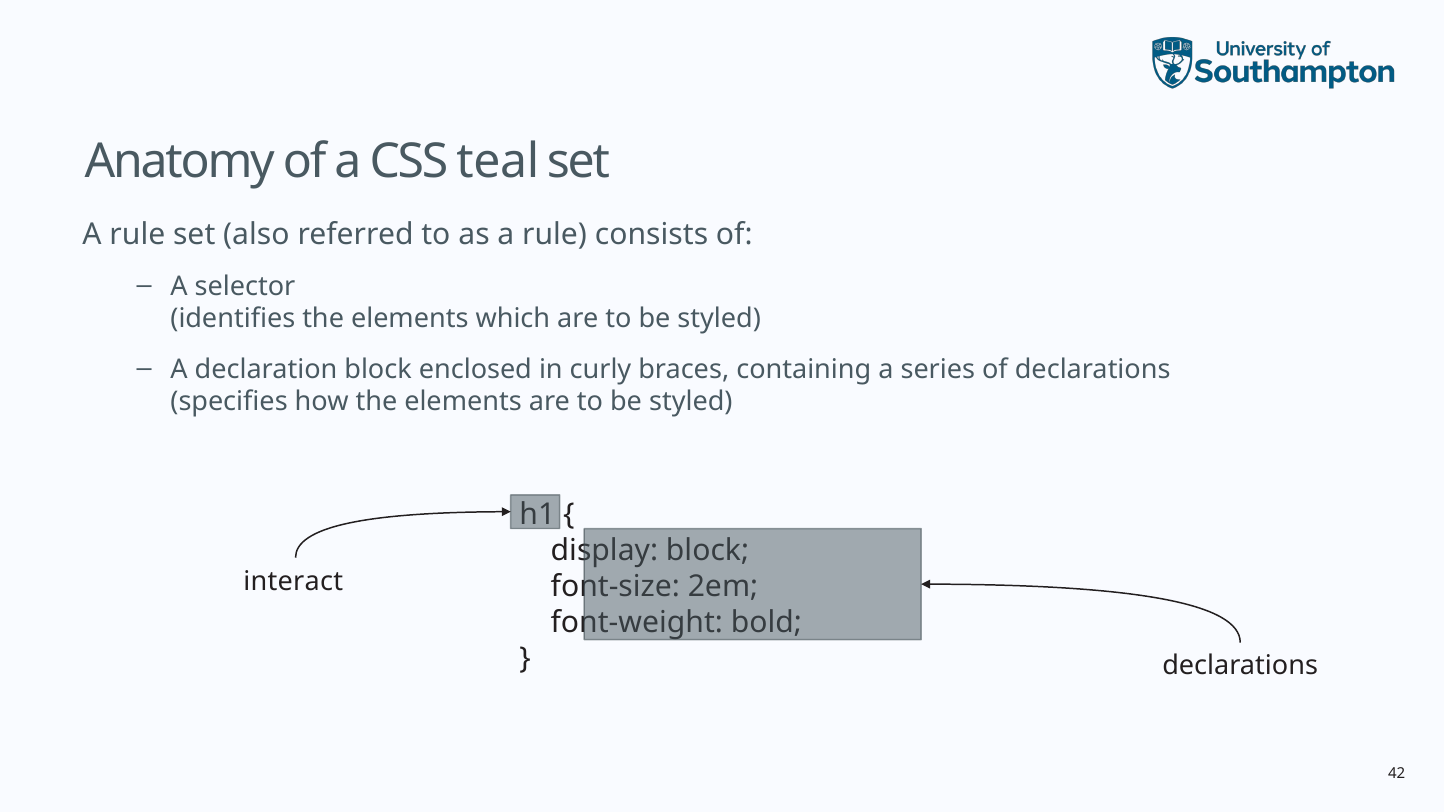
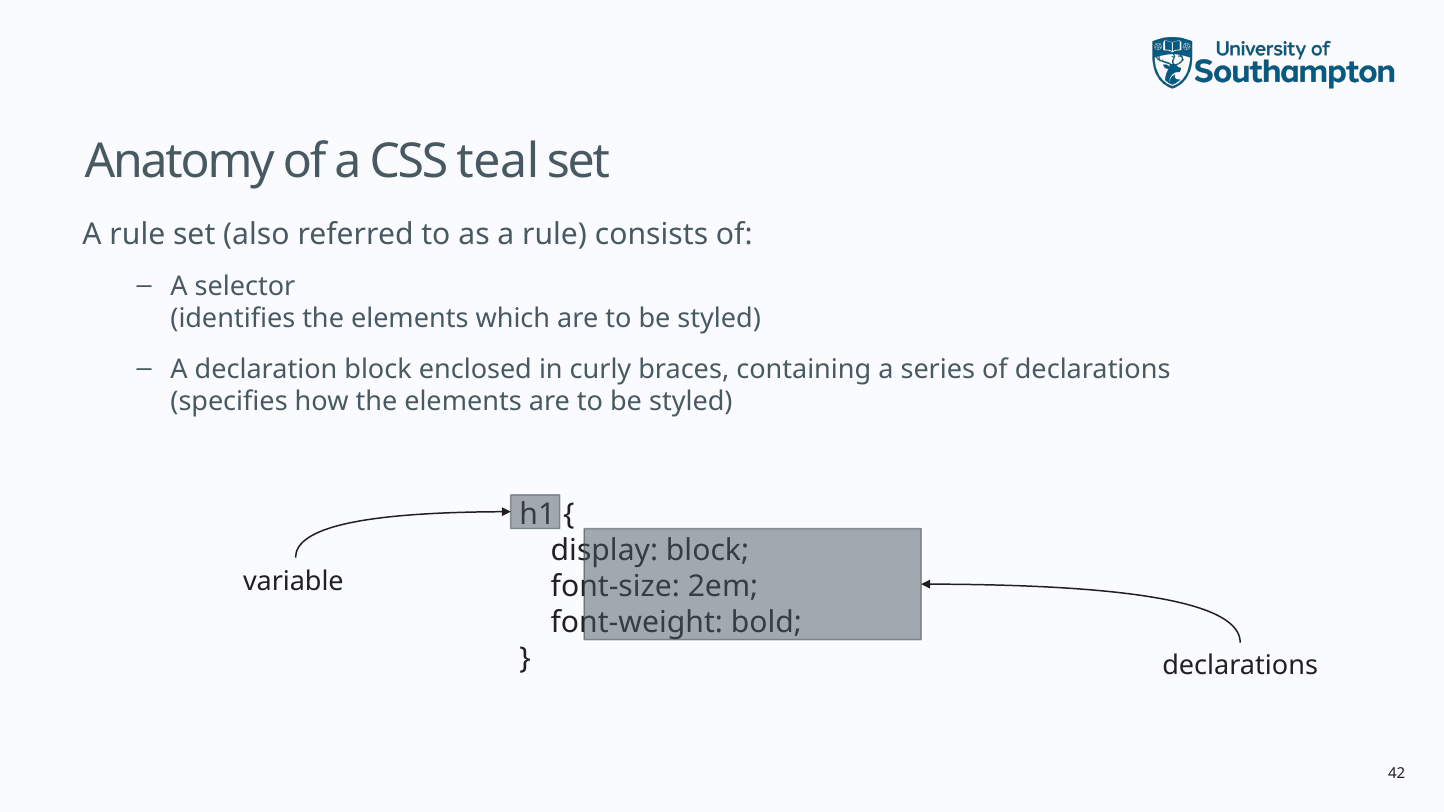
interact: interact -> variable (293, 581)
